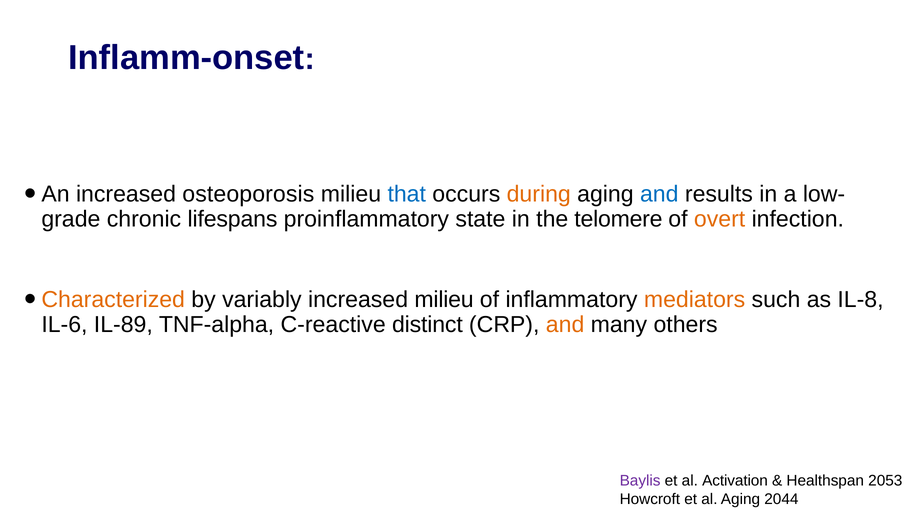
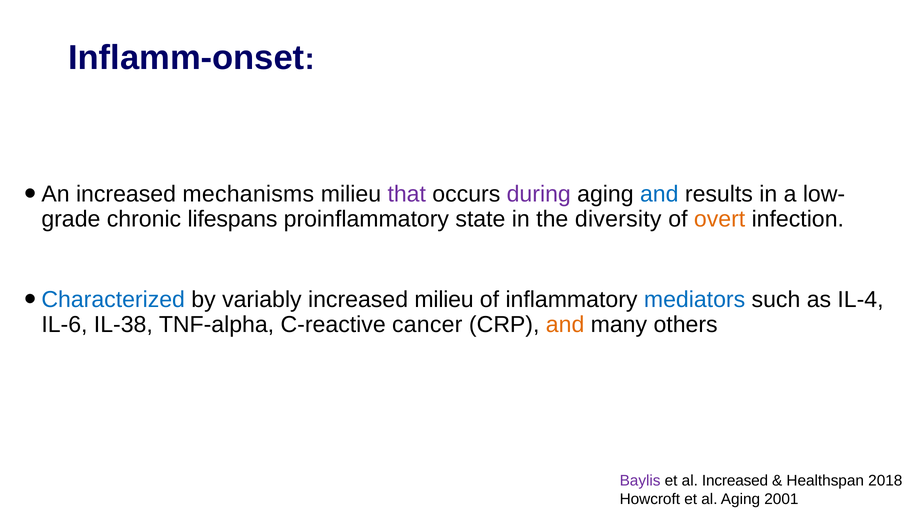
osteoporosis: osteoporosis -> mechanisms (248, 194)
that colour: blue -> purple (407, 194)
during colour: orange -> purple (539, 194)
telomere: telomere -> diversity (618, 219)
Characterized colour: orange -> blue (113, 300)
mediators colour: orange -> blue (695, 300)
IL-8: IL-8 -> IL-4 (861, 300)
IL-89: IL-89 -> IL-38 (123, 325)
distinct: distinct -> cancer (427, 325)
al Activation: Activation -> Increased (735, 481)
2053: 2053 -> 2018 (885, 481)
2044: 2044 -> 2001 (781, 500)
